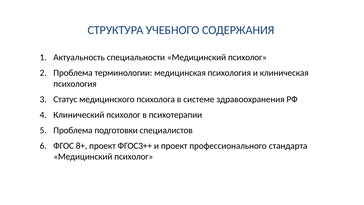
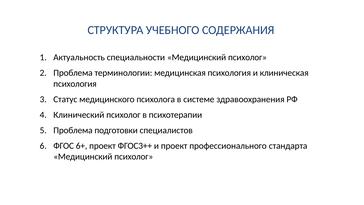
8+: 8+ -> 6+ (82, 146)
